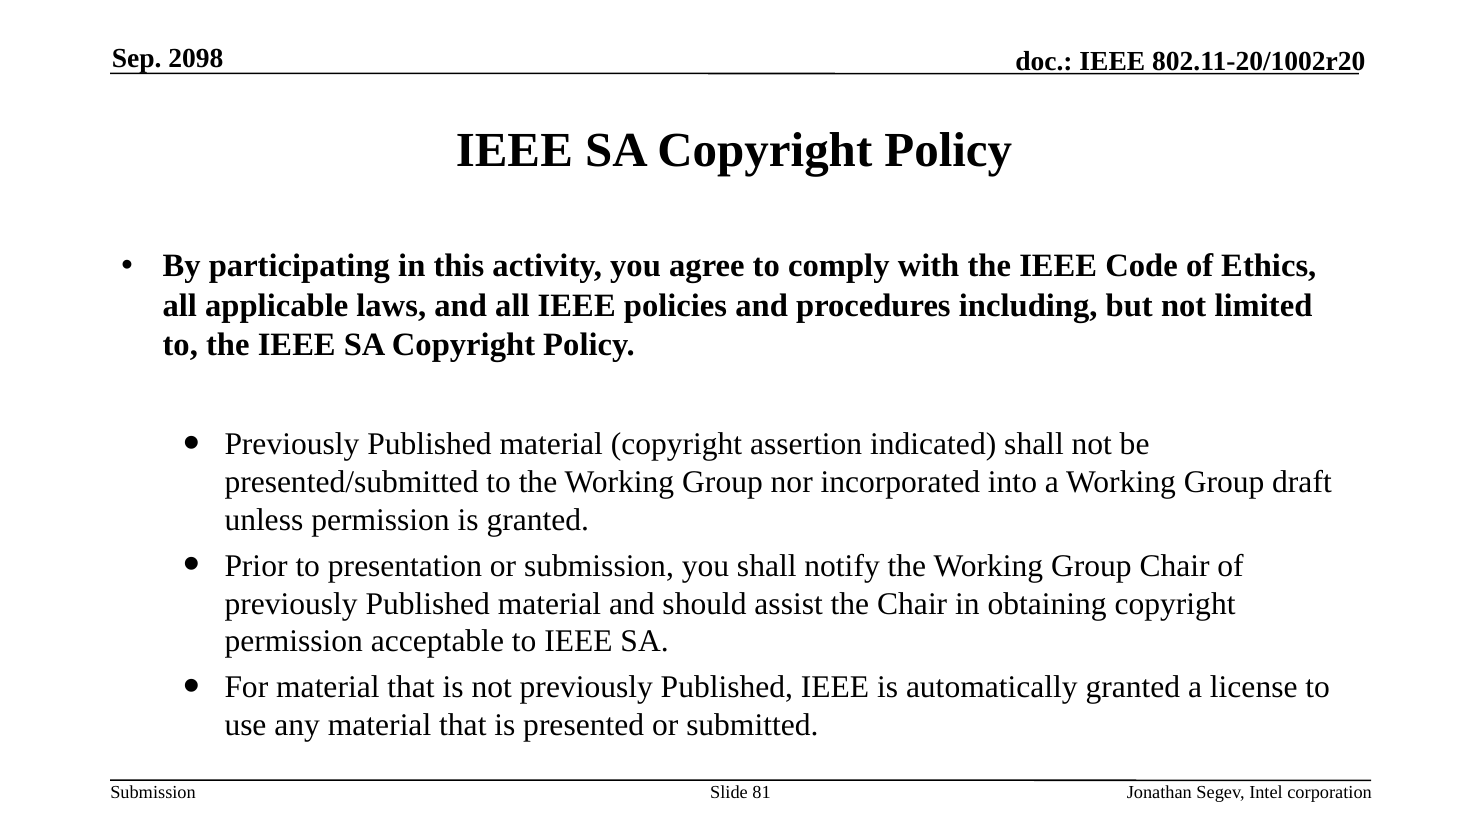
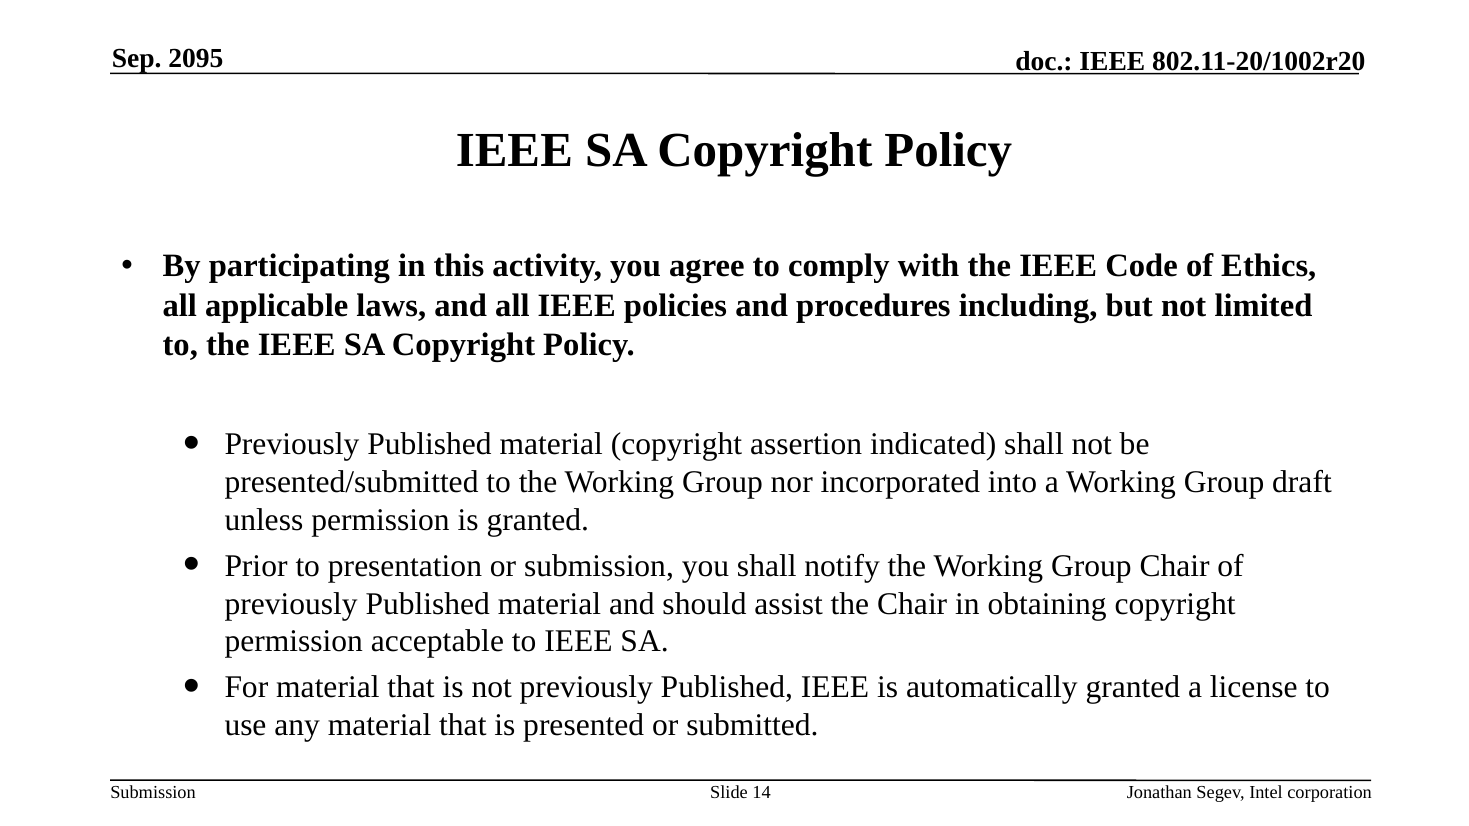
2098: 2098 -> 2095 (196, 58)
81: 81 -> 14 (762, 792)
